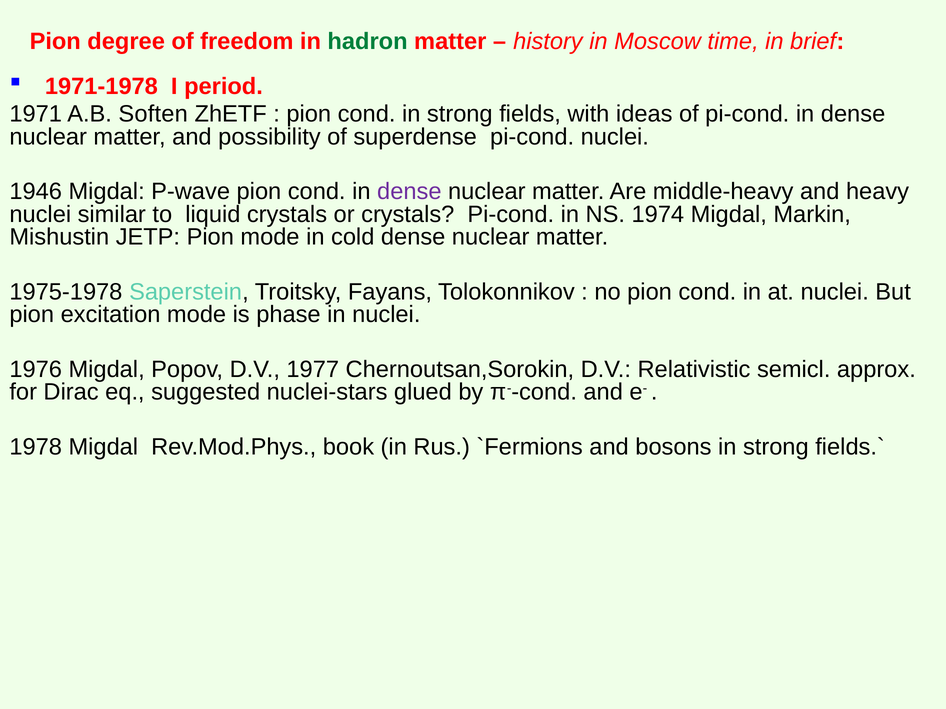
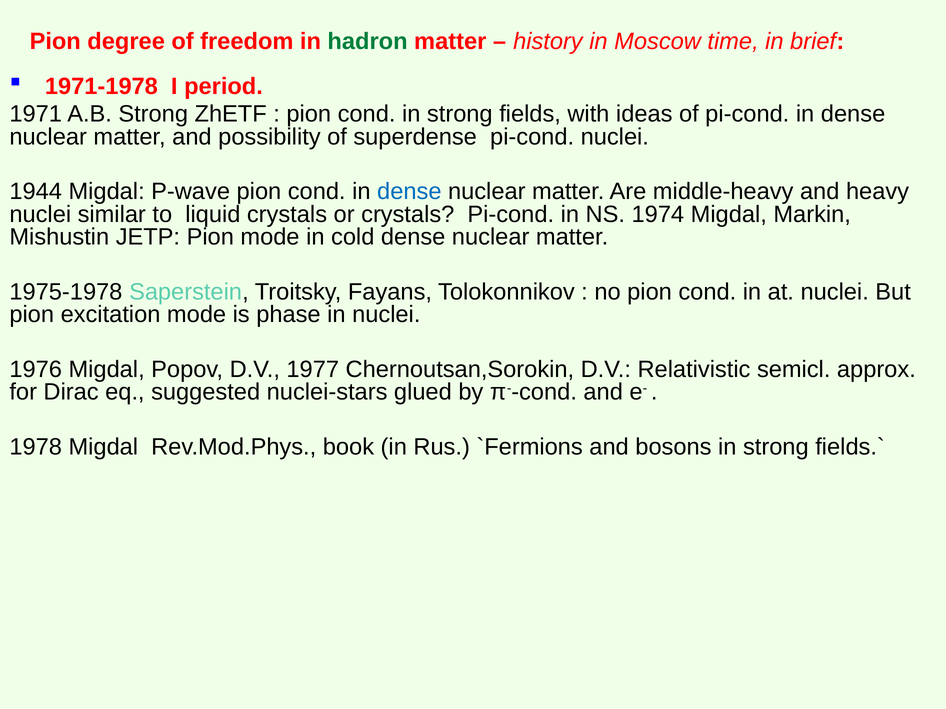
A.B Soften: Soften -> Strong (153, 114)
1946: 1946 -> 1944 (36, 192)
dense colour: purple -> blue (409, 192)
